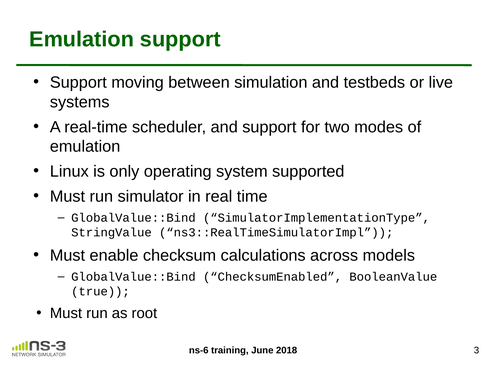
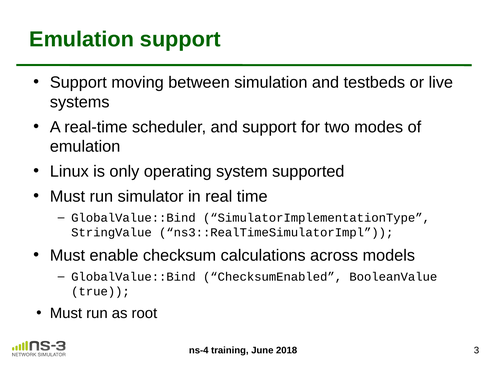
ns-6: ns-6 -> ns-4 (199, 350)
